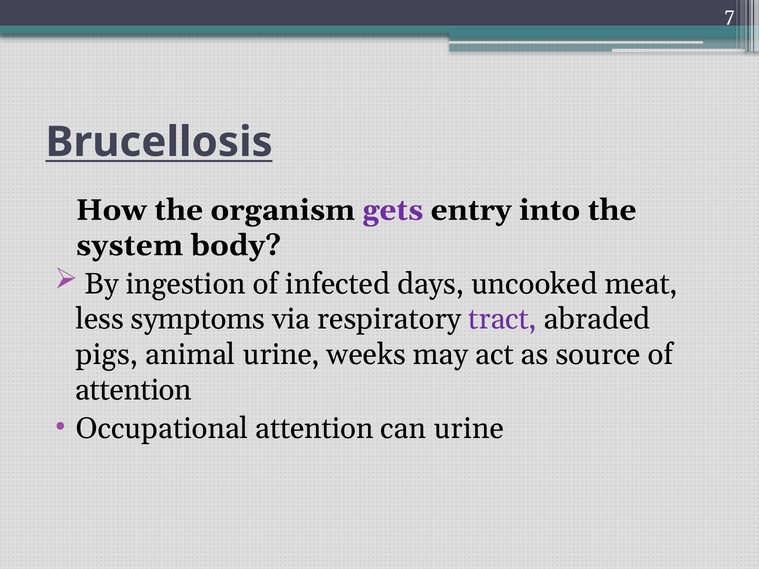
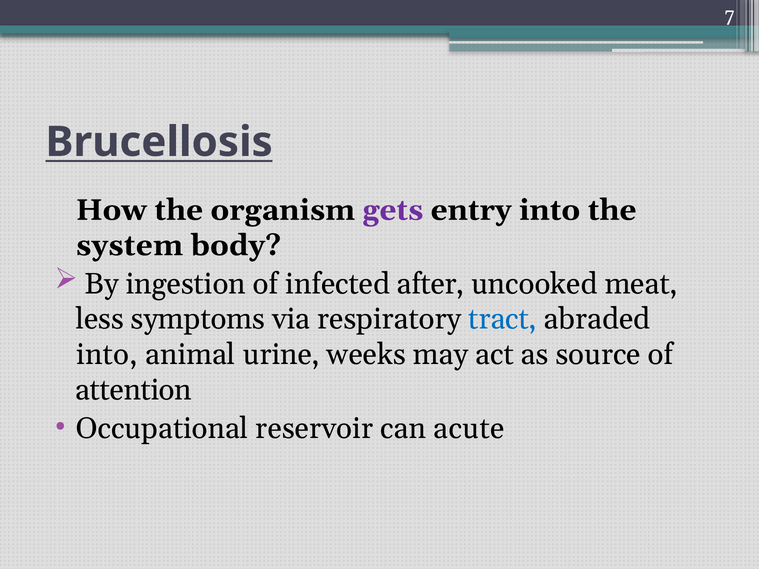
days: days -> after (431, 284)
tract colour: purple -> blue (503, 319)
pigs: pigs -> into (107, 355)
Occupational attention: attention -> reservoir (314, 429)
can urine: urine -> acute (469, 429)
